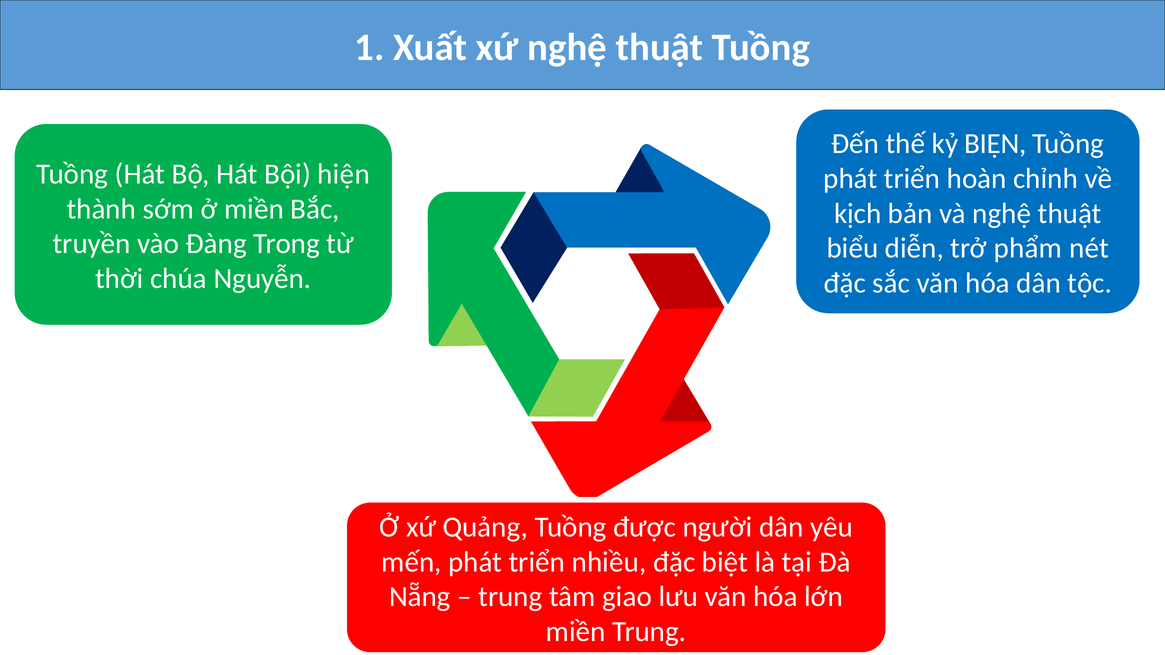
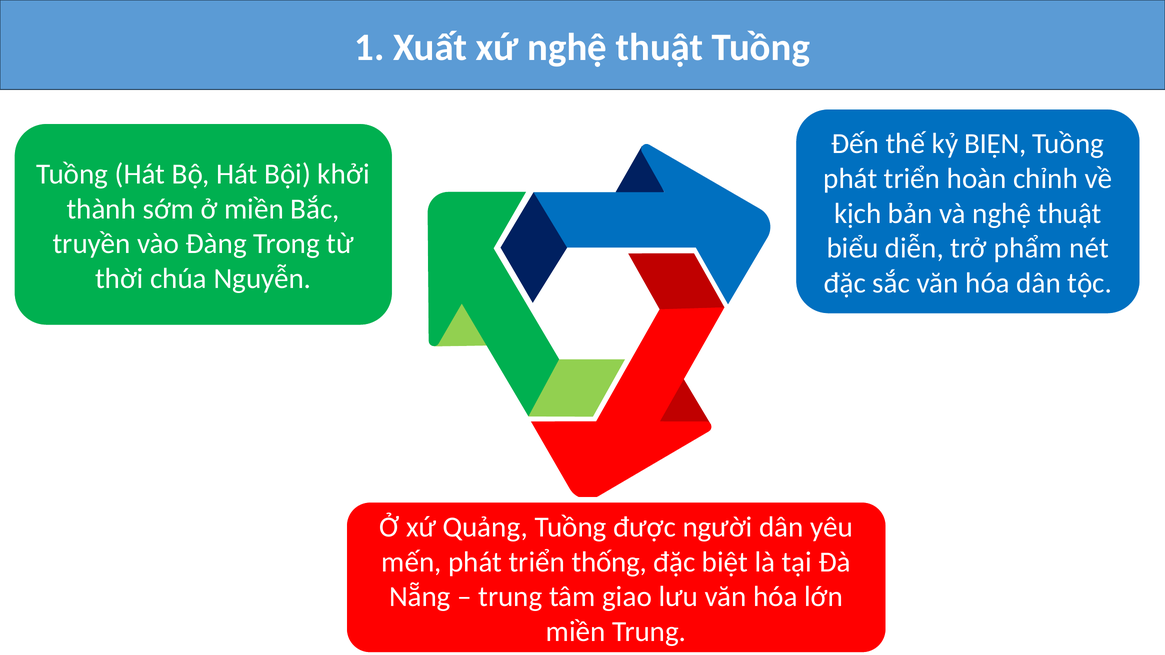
hiện: hiện -> khởi (344, 174)
nhiều: nhiều -> thống (609, 562)
